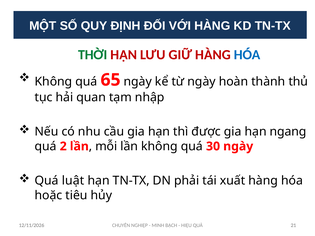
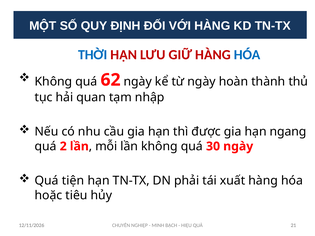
THỜI colour: green -> blue (93, 55)
65: 65 -> 62 (111, 80)
luật: luật -> tiện (73, 181)
